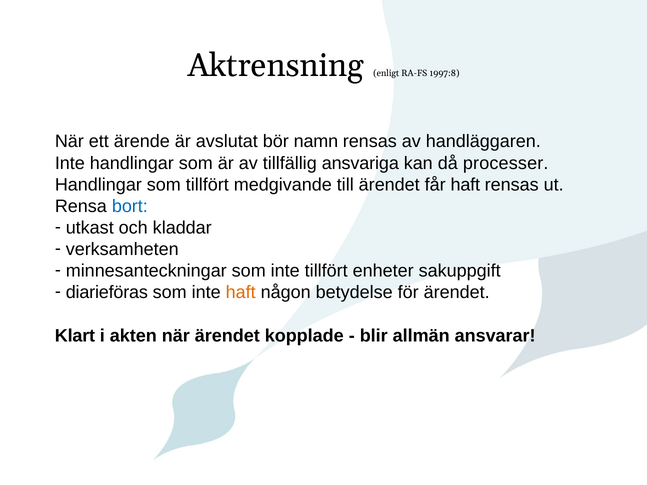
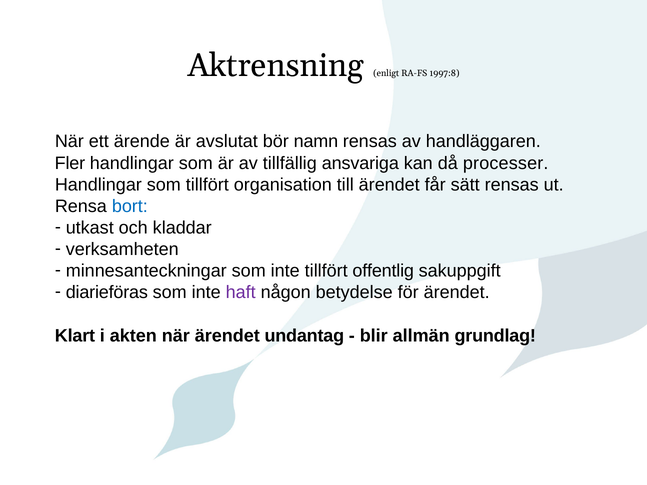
Inte: Inte -> Fler (70, 163)
medgivande: medgivande -> organisation (283, 185)
får haft: haft -> sätt (465, 185)
enheter: enheter -> offentlig (383, 271)
haft colour: orange -> purple (241, 293)
kopplade: kopplade -> undantag (304, 336)
ansvarar: ansvarar -> grundlag (495, 336)
